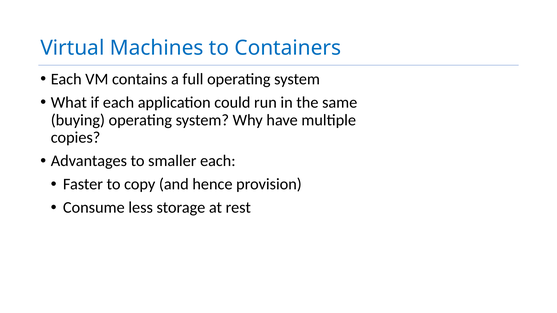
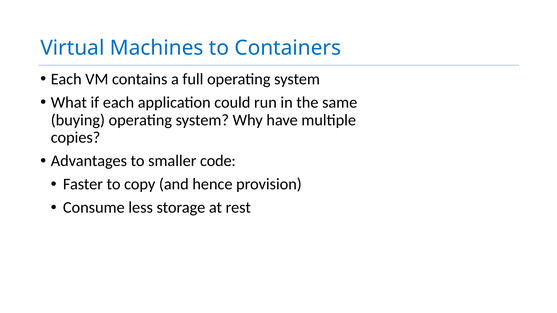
smaller each: each -> code (218, 161)
